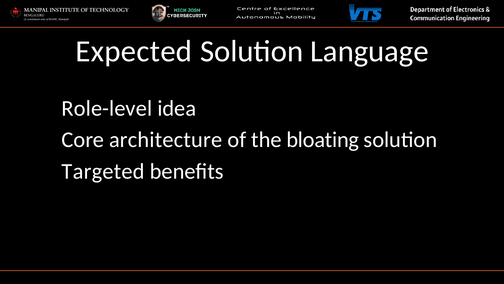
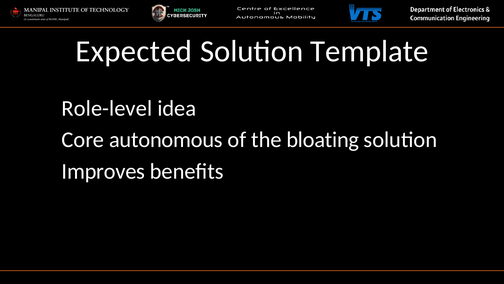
Language: Language -> Template (369, 51)
architecture: architecture -> autonomous (166, 140)
Targeted: Targeted -> Improves (103, 171)
